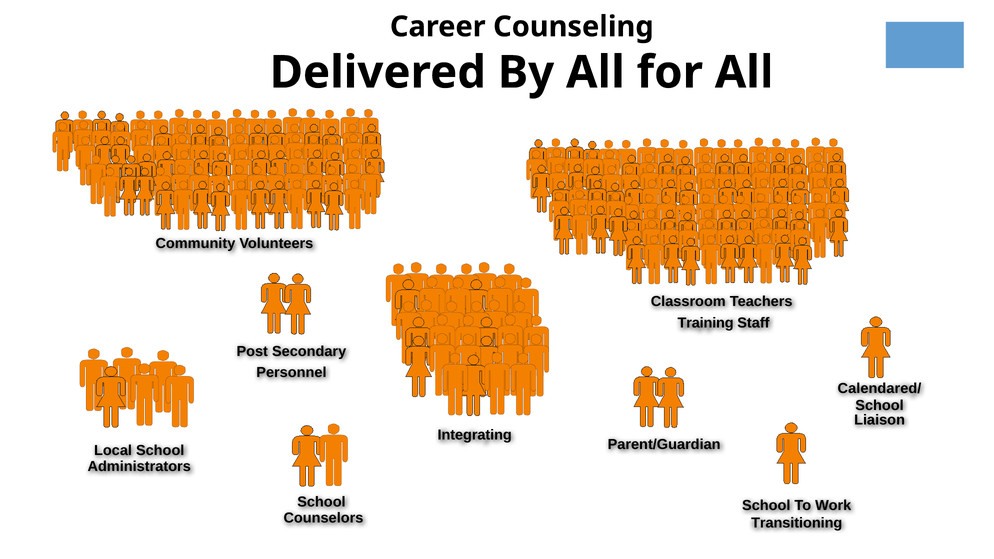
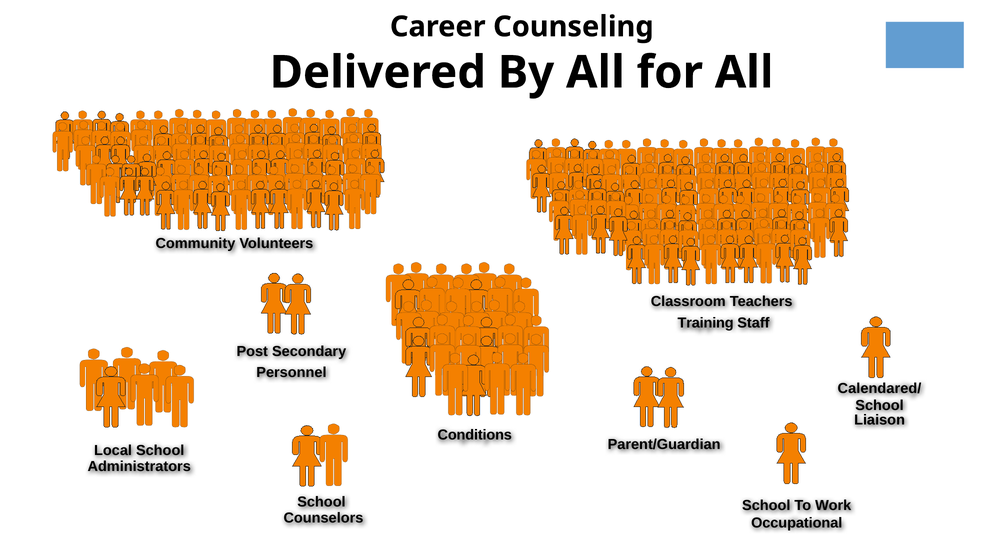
Integrating: Integrating -> Conditions (475, 435)
Transitioning: Transitioning -> Occupational (797, 523)
